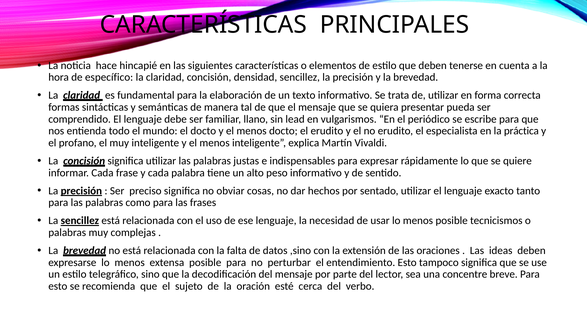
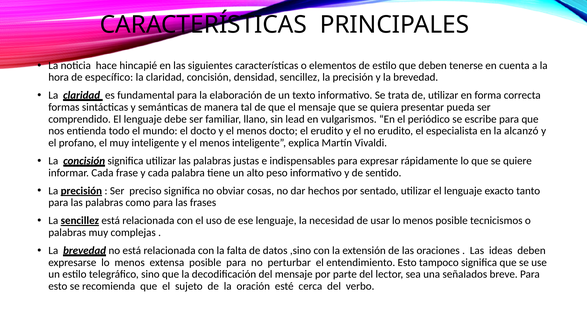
práctica: práctica -> alcanzó (521, 131)
concentre: concentre -> señalados (465, 274)
